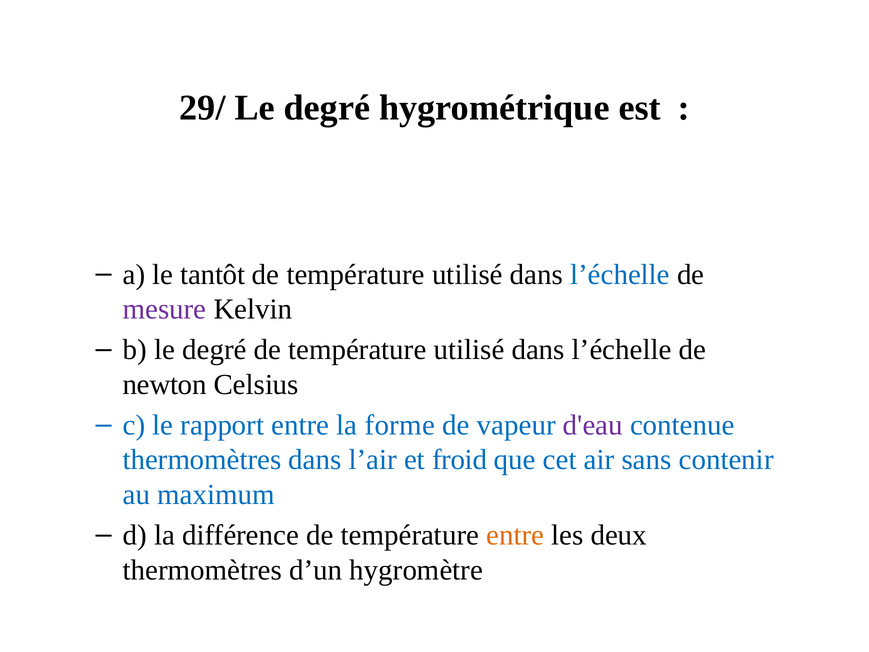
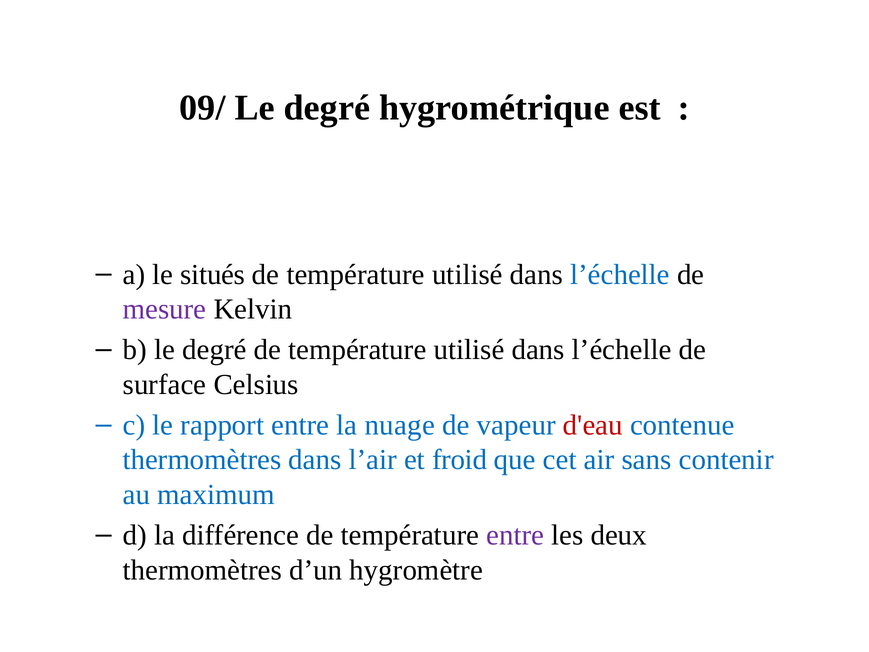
29/: 29/ -> 09/ (202, 108)
tantôt: tantôt -> situés (213, 274)
newton: newton -> surface (165, 384)
forme: forme -> nuage (400, 425)
d'eau colour: purple -> red (593, 425)
entre colour: orange -> purple (515, 535)
